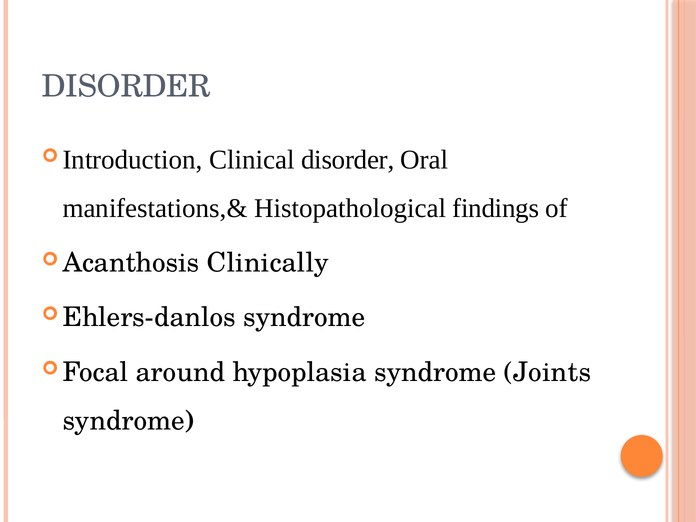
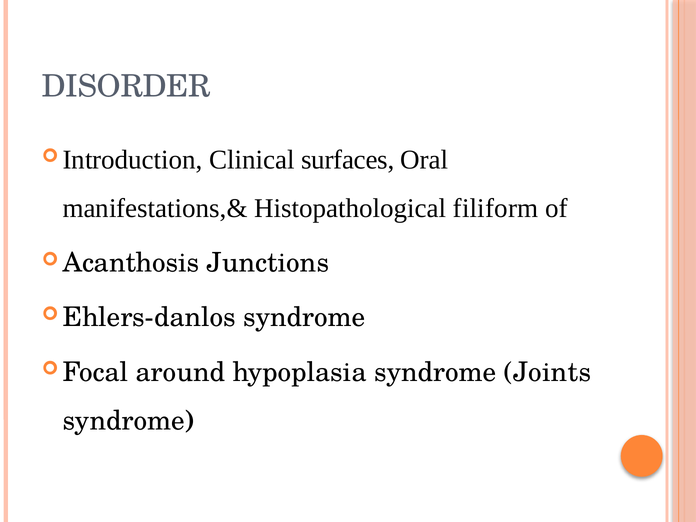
Clinical disorder: disorder -> surfaces (348, 160)
findings: findings -> filiform (496, 208)
Clinically: Clinically -> Junctions (268, 263)
